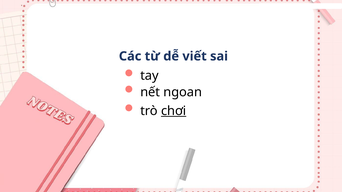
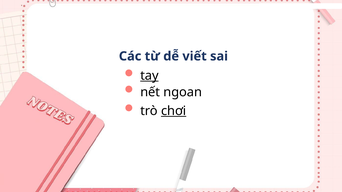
tay underline: none -> present (149, 76)
